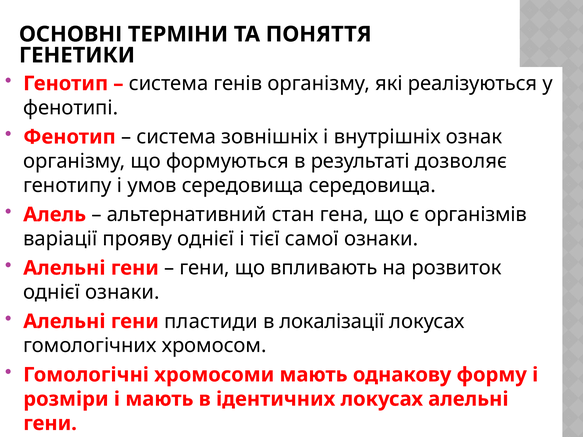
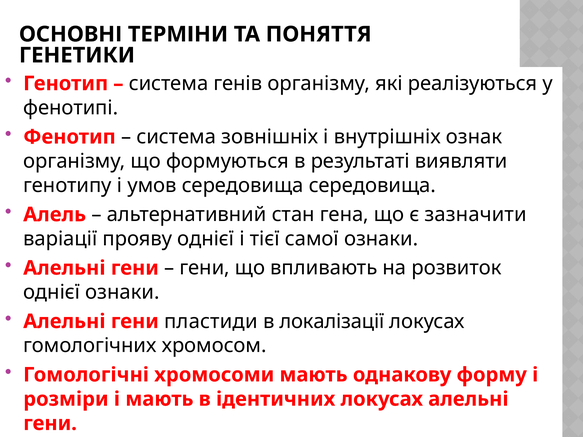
дозволяє: дозволяє -> виявляти (461, 161)
організмів: організмів -> зазначити (476, 215)
